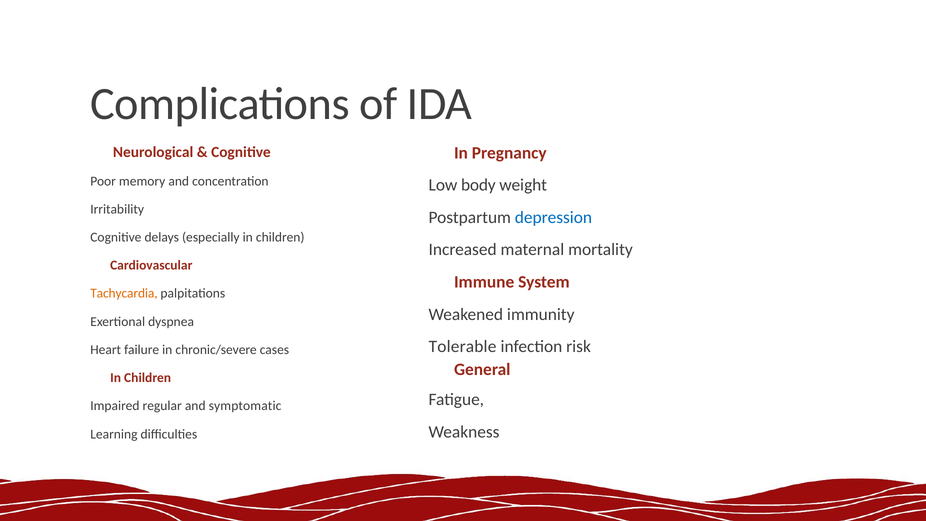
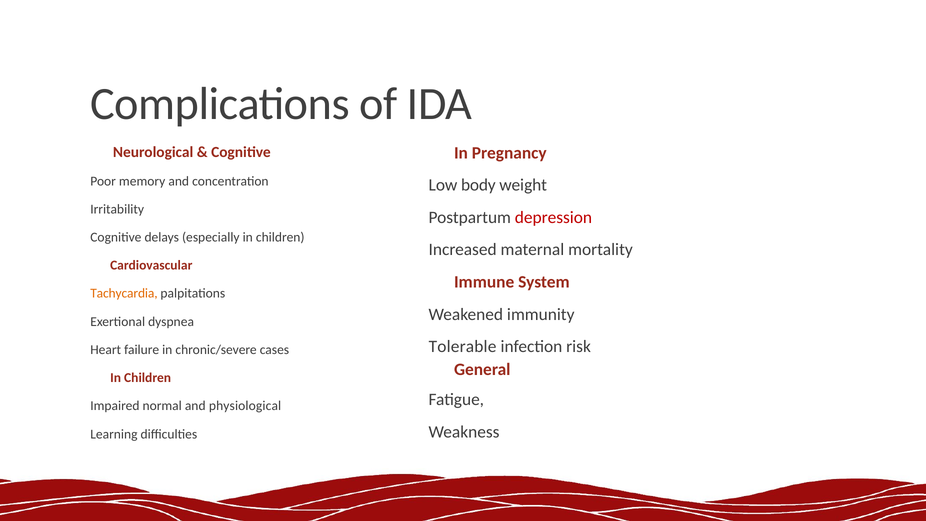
depression colour: blue -> red (553, 217)
regular: regular -> normal (162, 406)
symptomatic: symptomatic -> physiological (245, 406)
